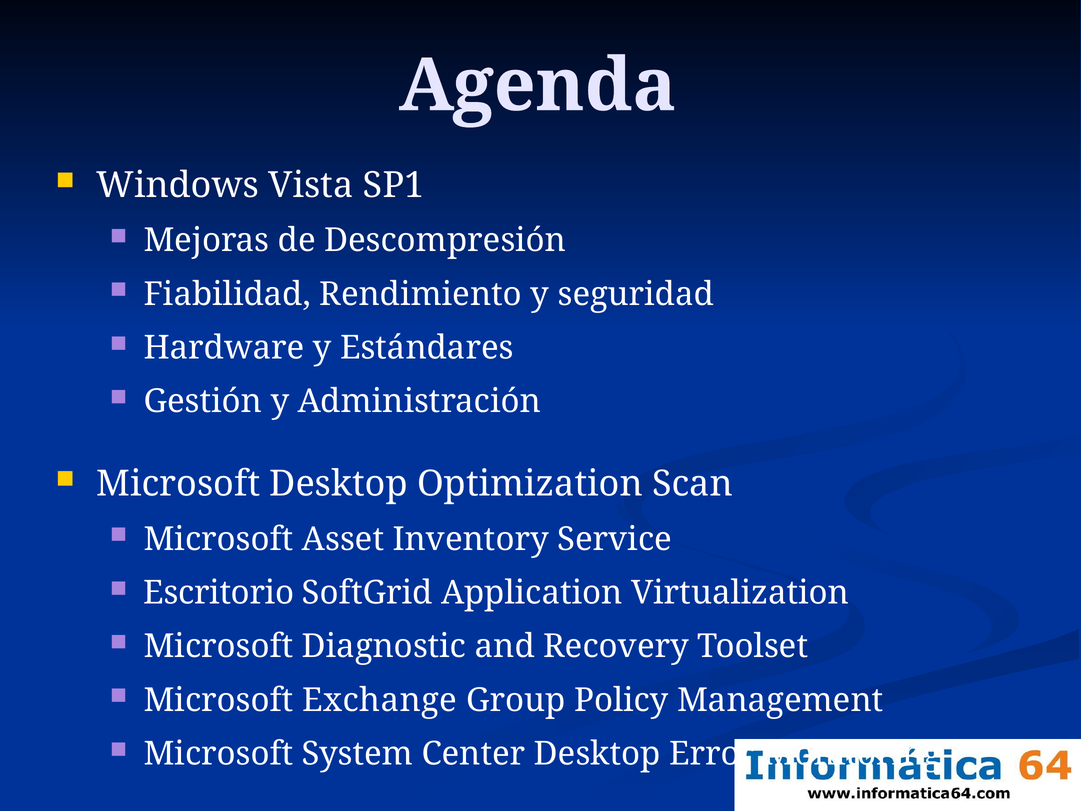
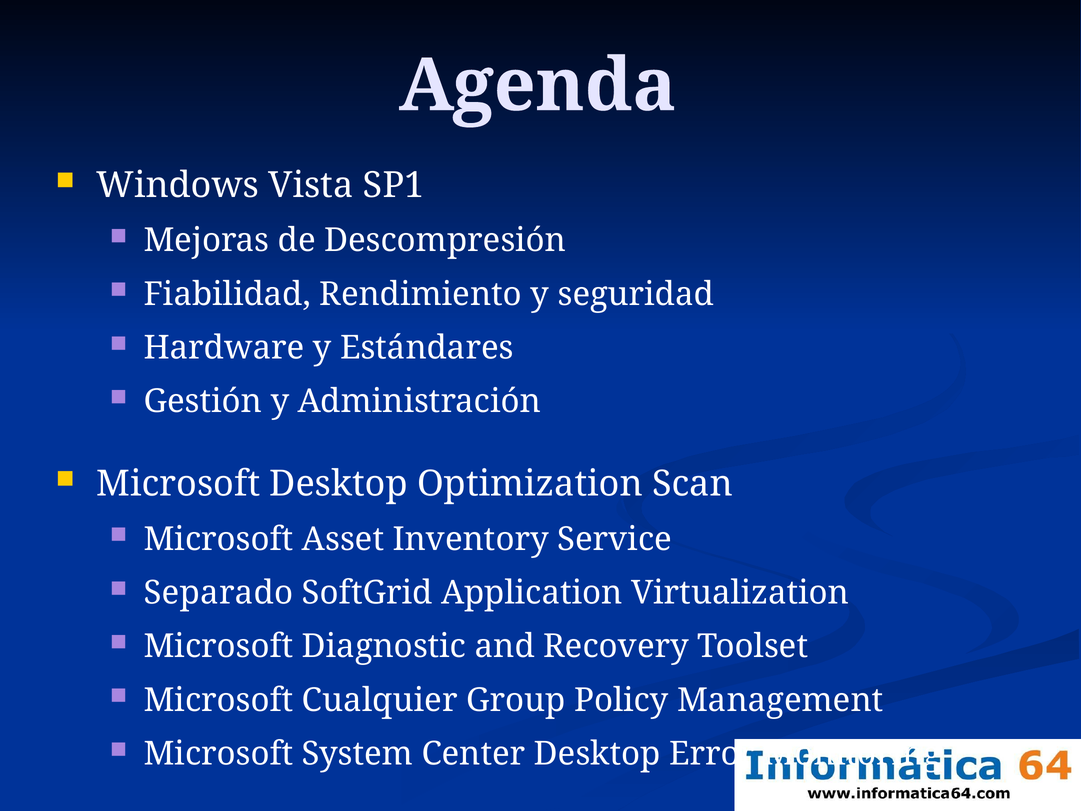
Escritorio: Escritorio -> Separado (218, 593)
Exchange: Exchange -> Cualquier (380, 700)
